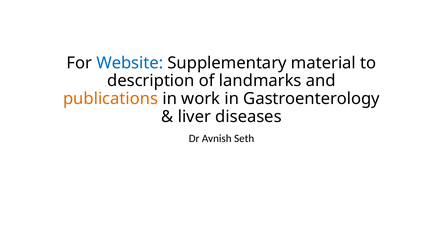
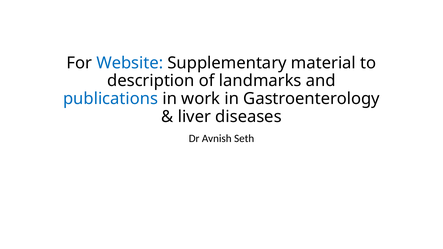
publications colour: orange -> blue (111, 99)
